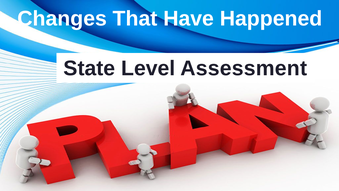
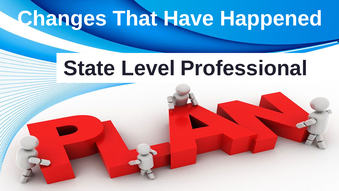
Assessment: Assessment -> Professional (244, 68)
